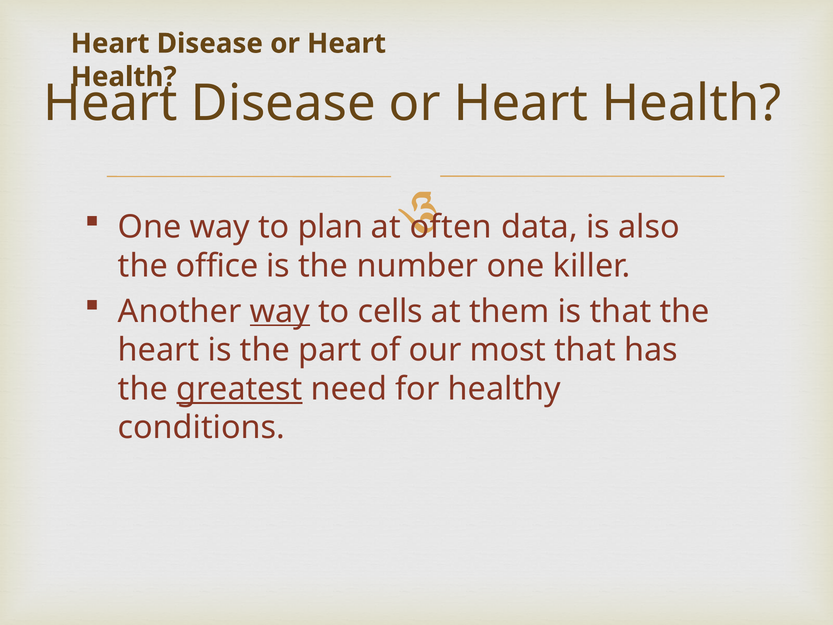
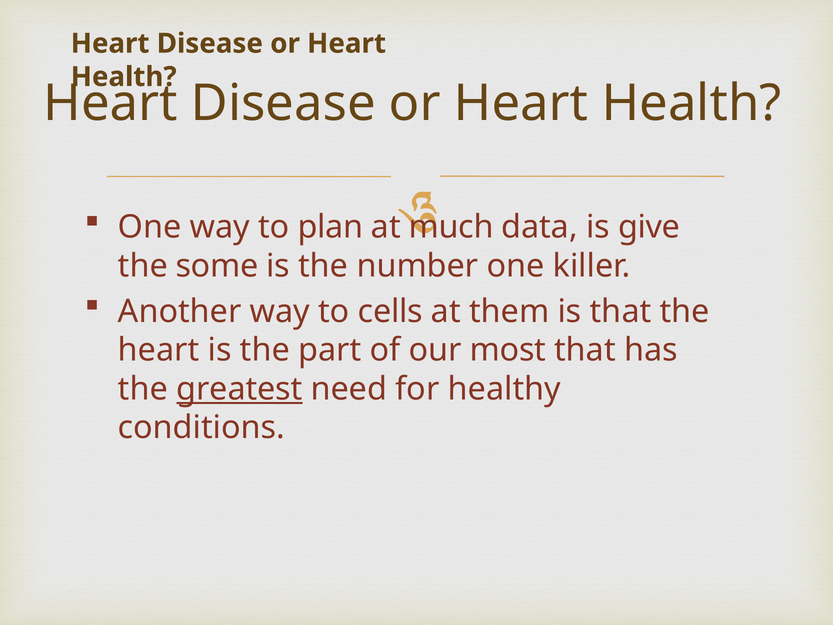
often: often -> much (451, 227)
also: also -> give (649, 227)
office: office -> some (217, 266)
way underline: present -> none (280, 311)
